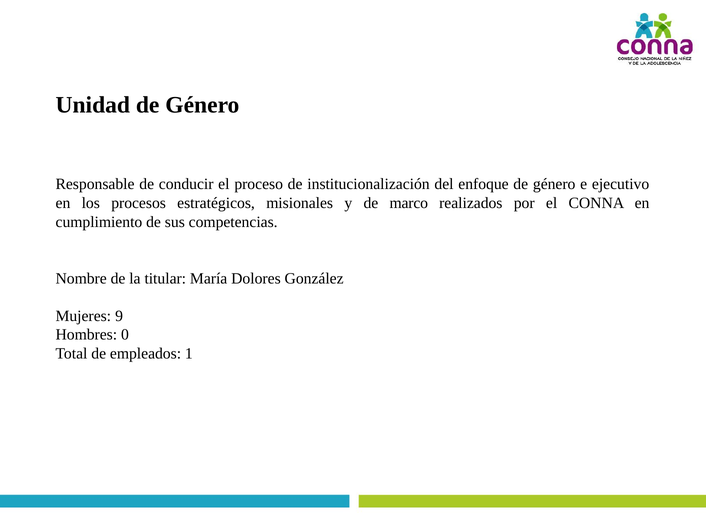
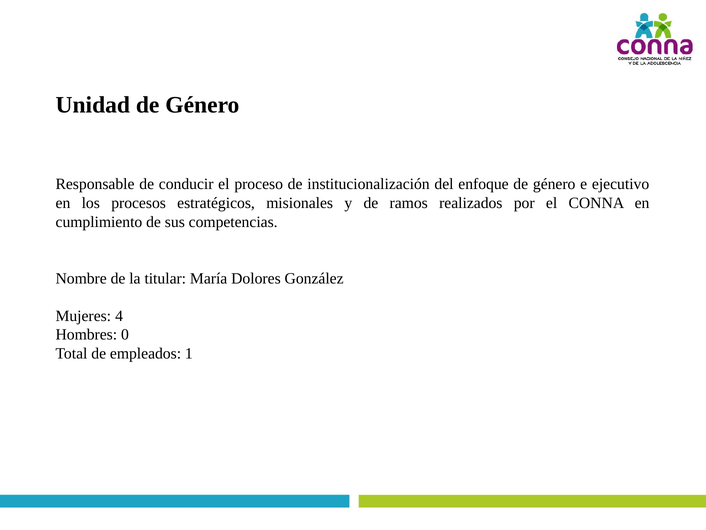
marco: marco -> ramos (409, 203)
9: 9 -> 4 (119, 316)
